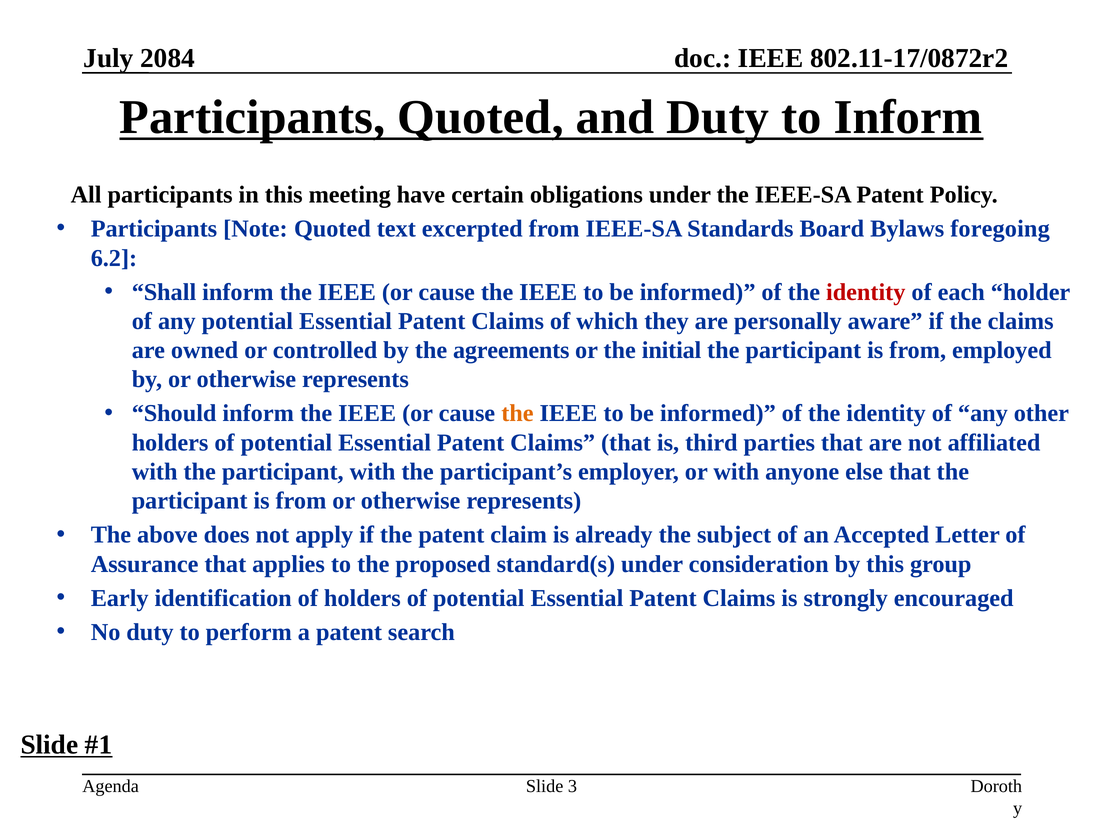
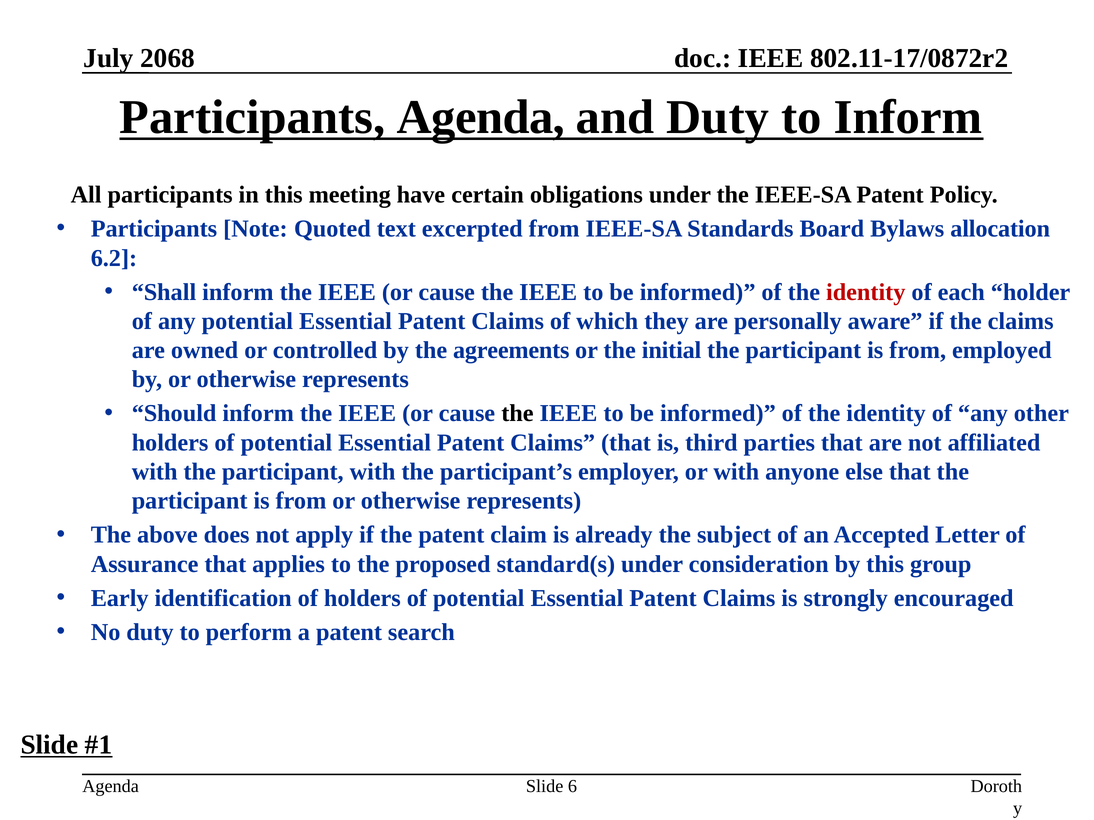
2084: 2084 -> 2068 (168, 58)
Participants Quoted: Quoted -> Agenda (481, 117)
foregoing: foregoing -> allocation (1000, 229)
the colour: orange -> black (517, 414)
3: 3 -> 6 (572, 787)
